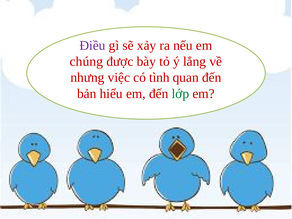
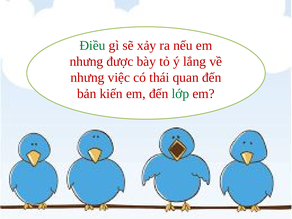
Điều colour: purple -> green (92, 45)
chúng: chúng -> nhưng (86, 62)
tình: tình -> thái (159, 78)
hiểu: hiểu -> kiến (111, 94)
